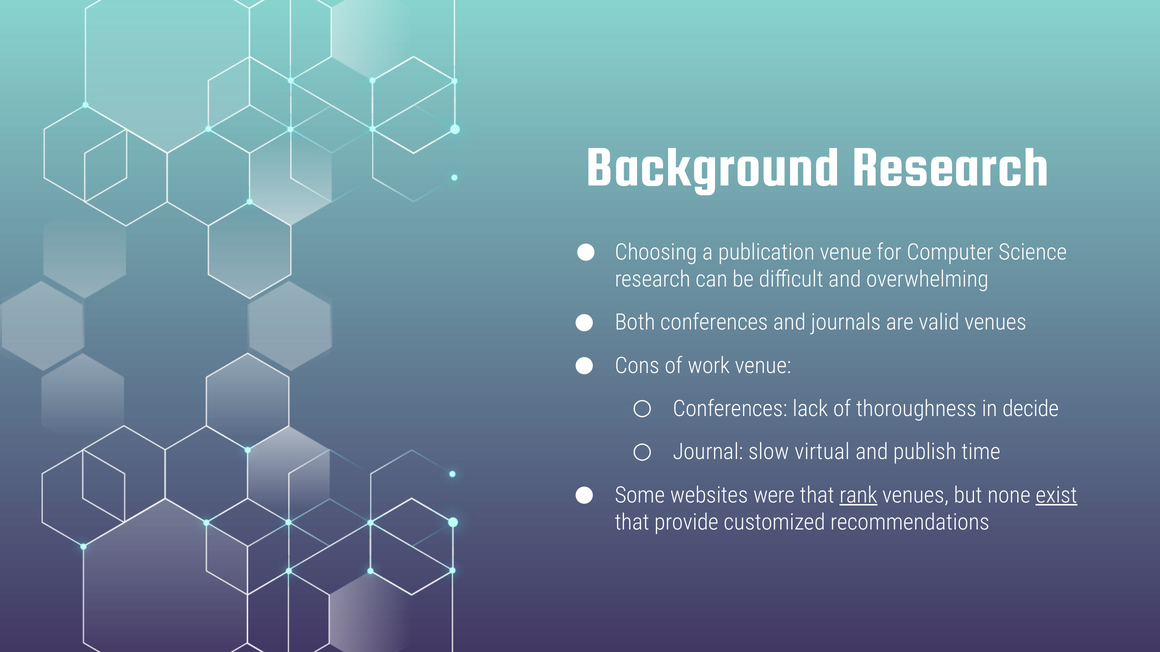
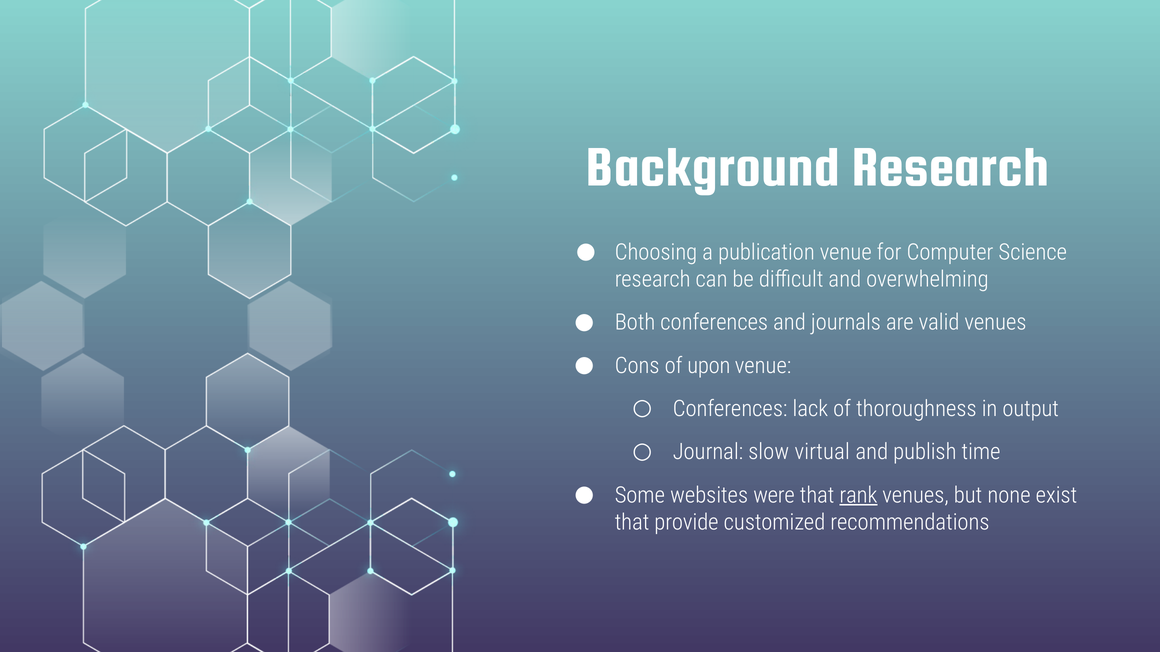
work: work -> upon (709, 366)
decide: decide -> output (1031, 409)
exist underline: present -> none (1056, 496)
